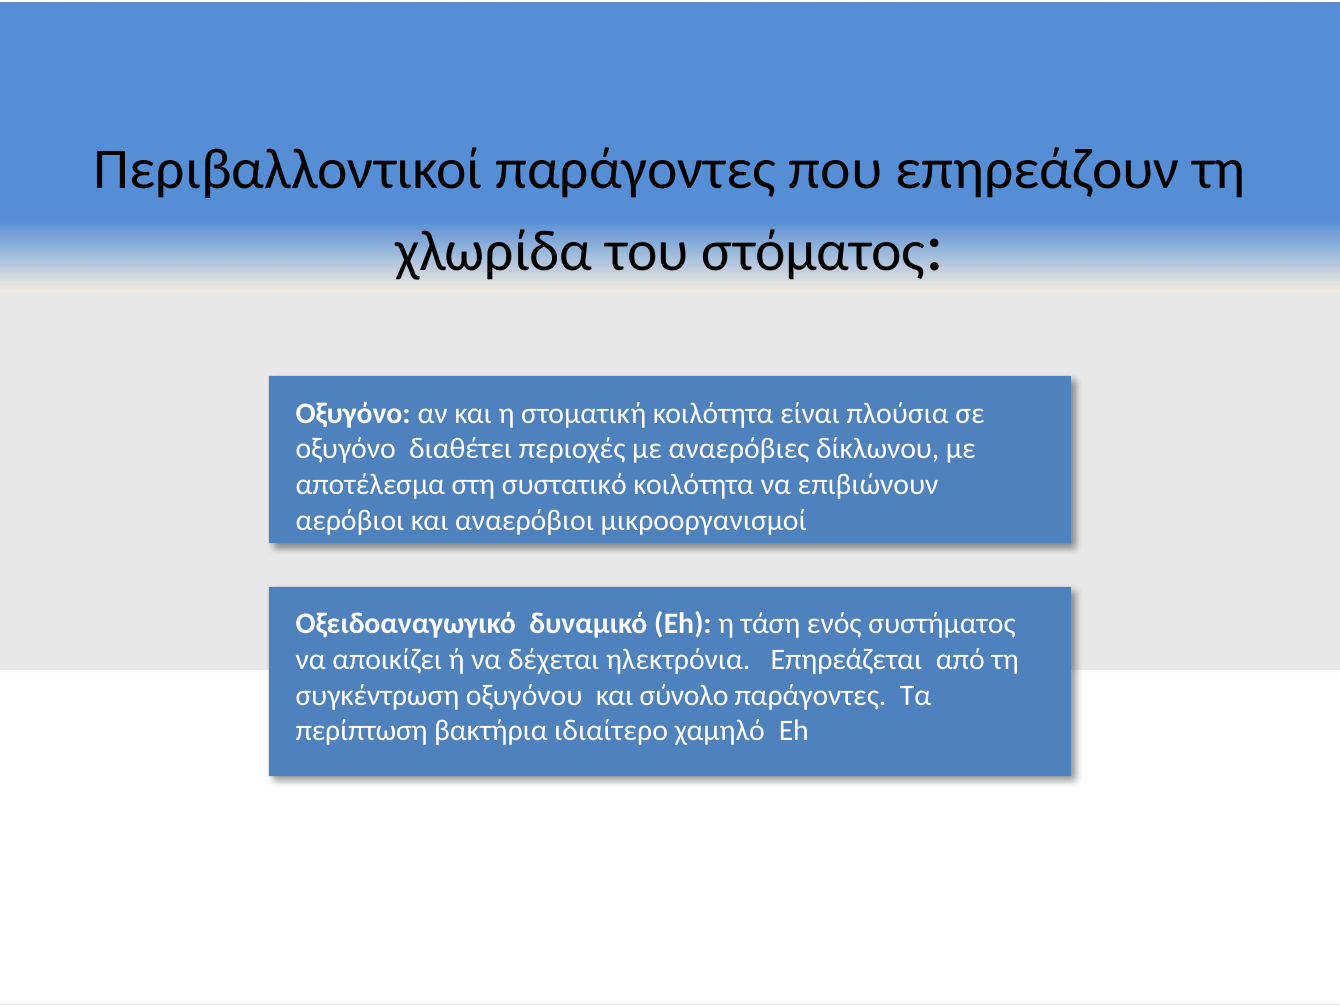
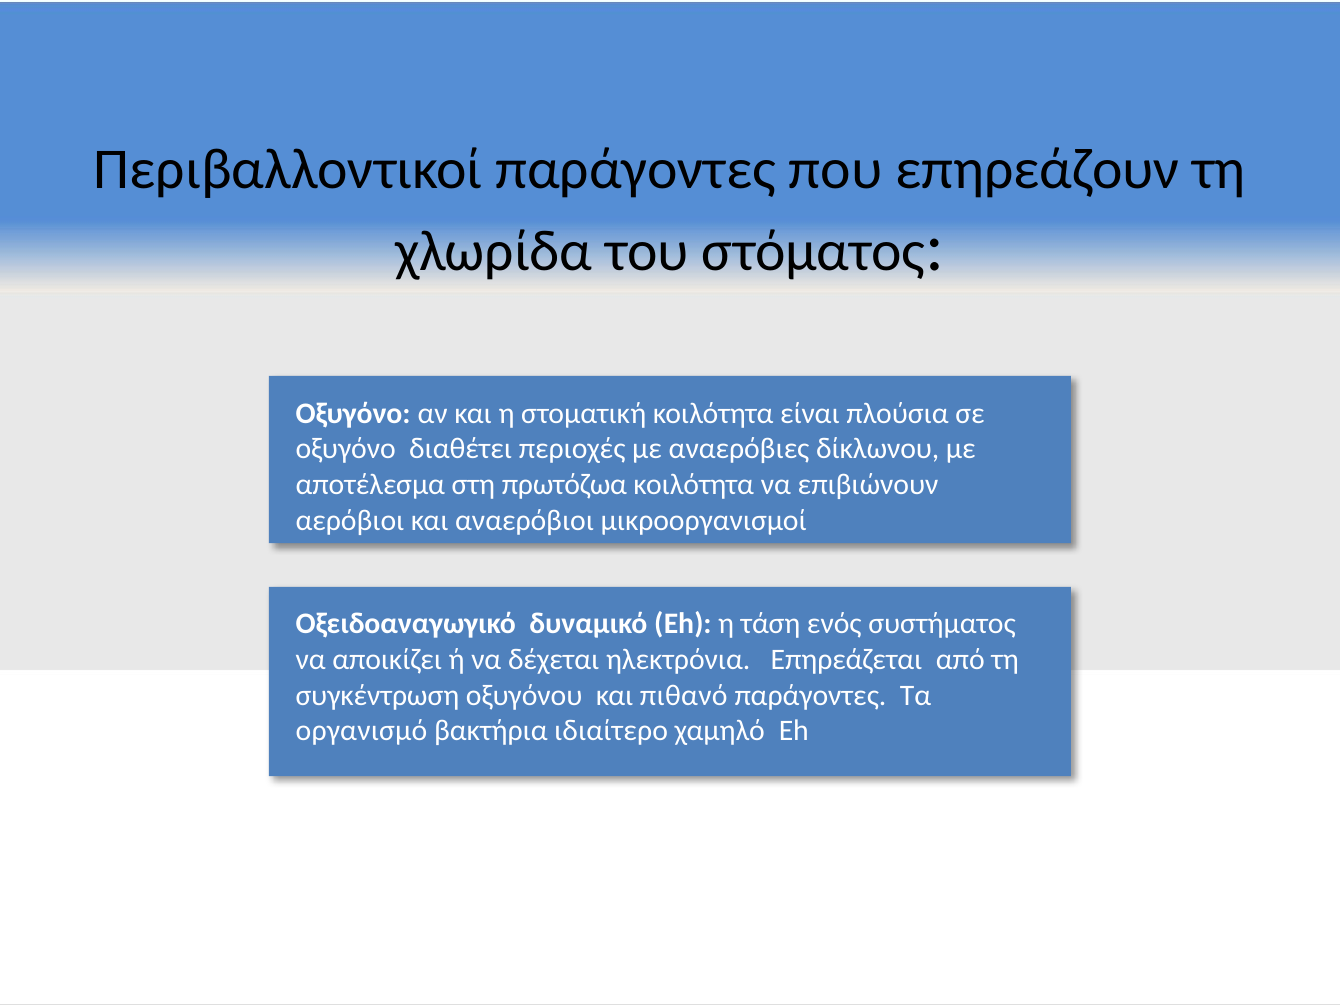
συστατικό: συστατικό -> πρωτόζωα (564, 485)
σύνολο: σύνολο -> πιθανό (684, 695)
περίπτωση: περίπτωση -> οργανισμό (361, 731)
